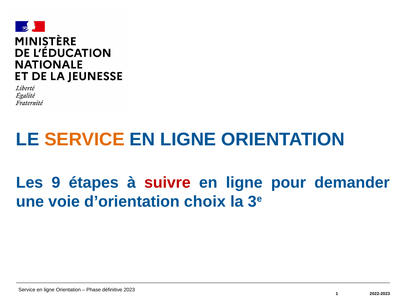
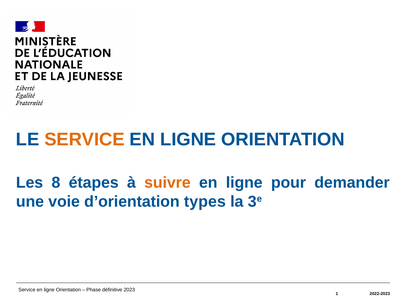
9: 9 -> 8 (56, 183)
suivre colour: red -> orange (167, 183)
choix: choix -> types (205, 202)
